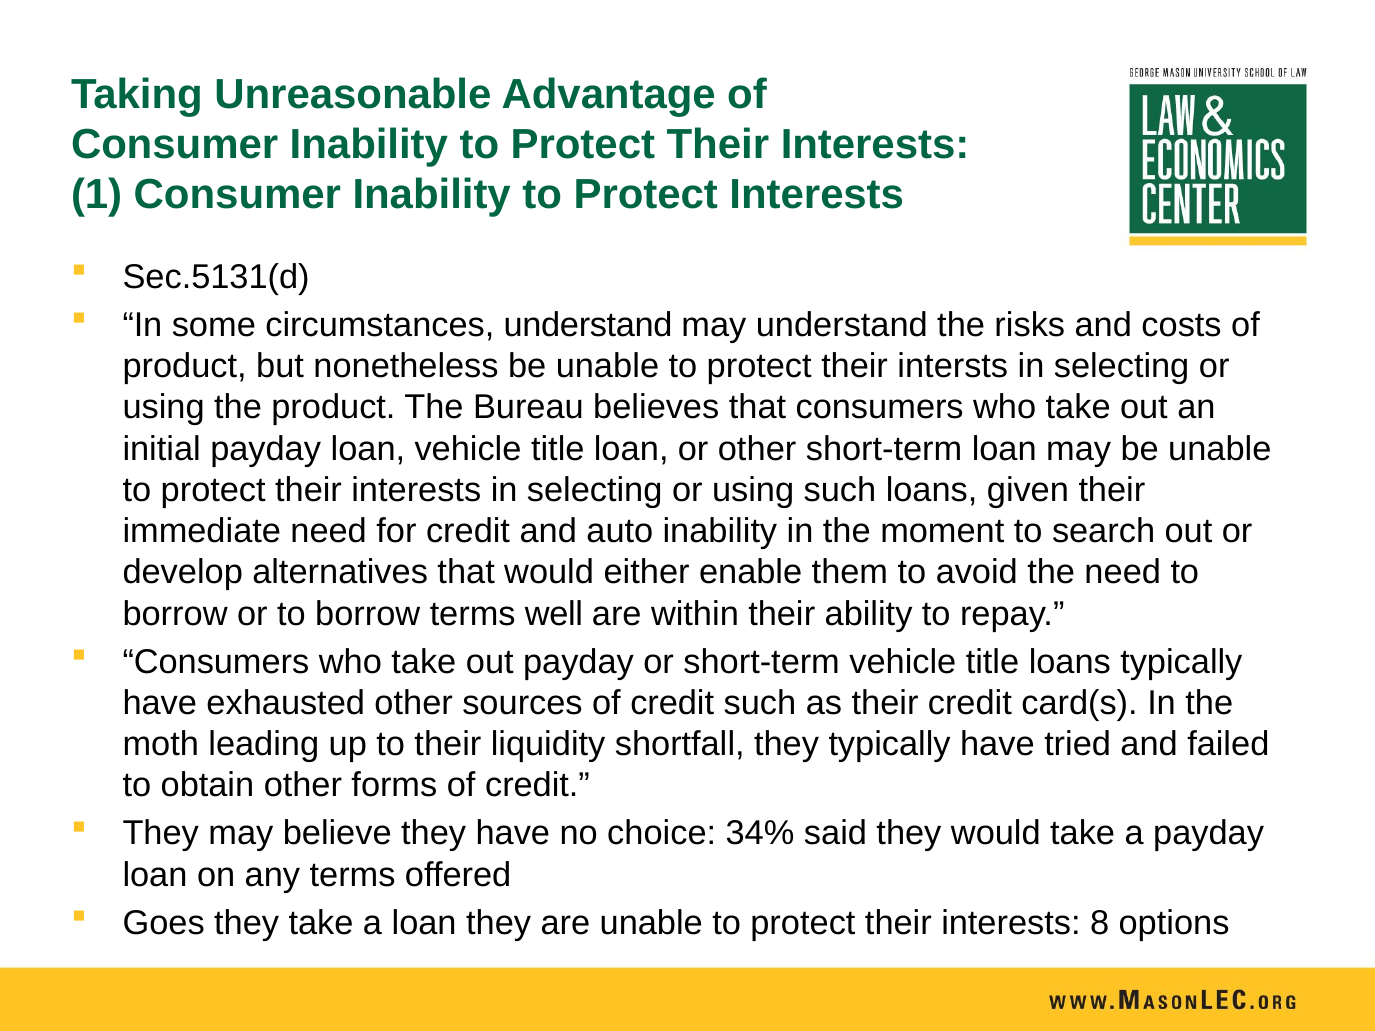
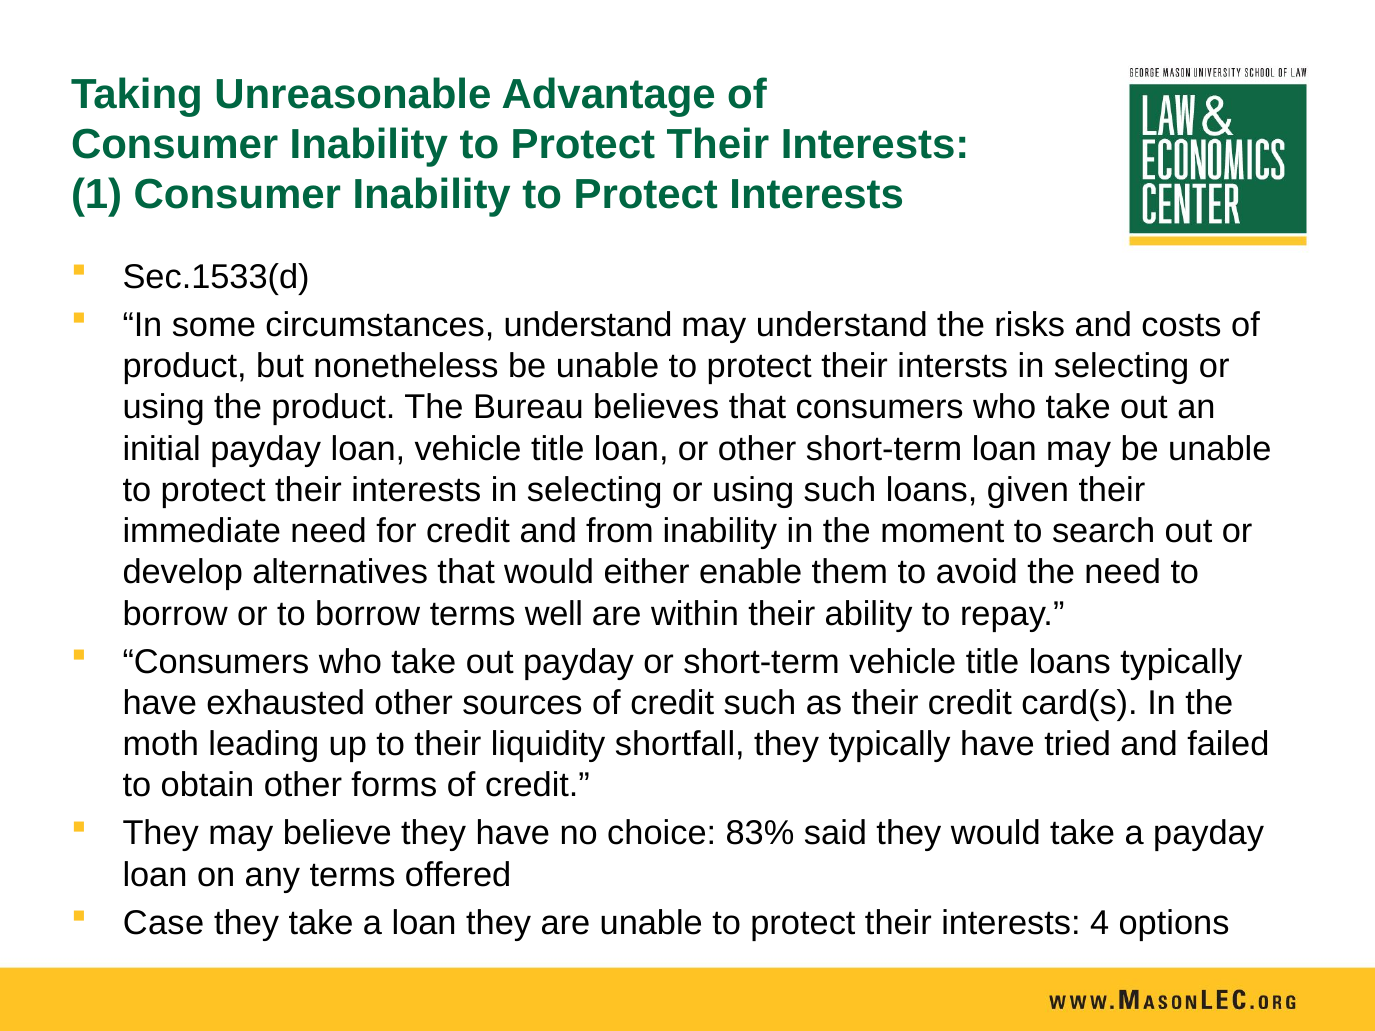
Sec.5131(d: Sec.5131(d -> Sec.1533(d (216, 277)
auto: auto -> from (620, 531)
34%: 34% -> 83% (760, 834)
Goes: Goes -> Case (163, 923)
8: 8 -> 4 (1100, 923)
